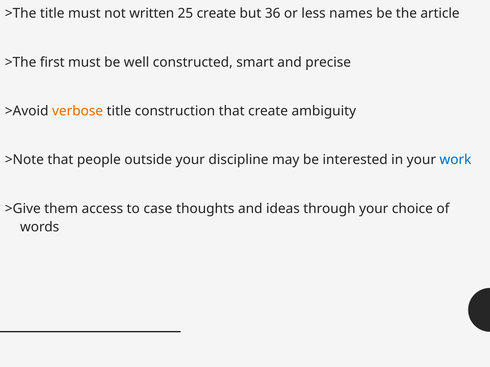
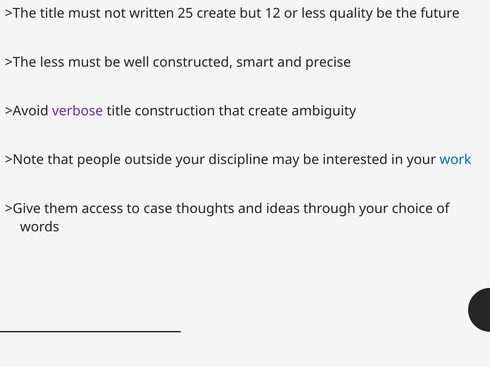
36: 36 -> 12 (273, 14)
names: names -> quality (351, 14)
article: article -> future (440, 14)
>The first: first -> less (52, 62)
verbose colour: orange -> purple (78, 111)
